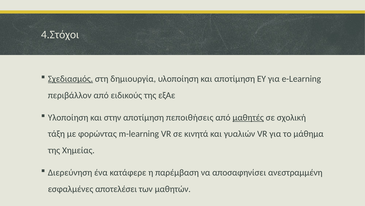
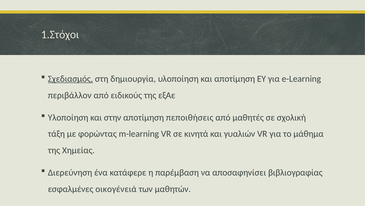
4.Στόχοι: 4.Στόχοι -> 1.Στόχοι (60, 34)
μαθητές underline: present -> none (248, 117)
ανεστραμμένη: ανεστραμμένη -> βιβλιογραφίας (295, 172)
αποτελέσει: αποτελέσει -> οικογένειά (116, 188)
